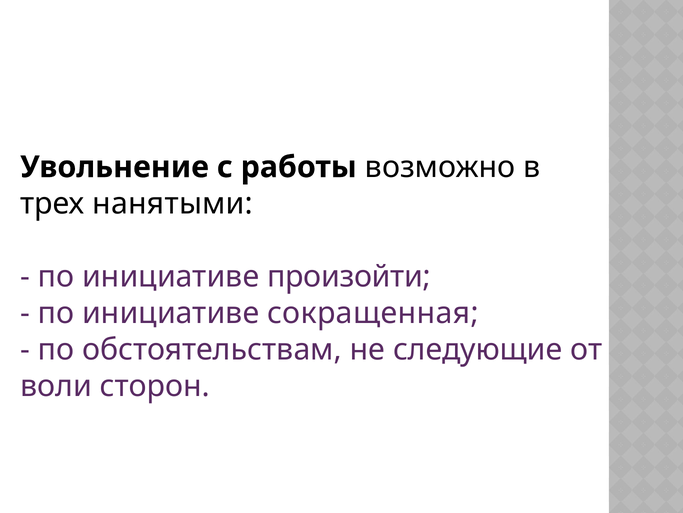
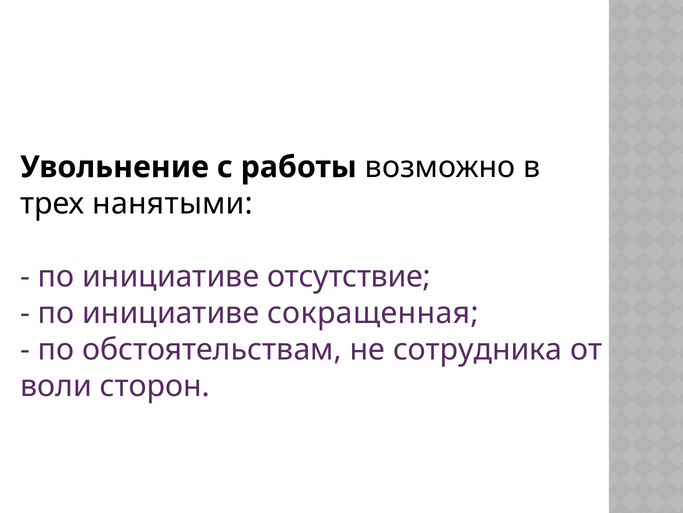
произойти: произойти -> отсутствие (349, 276)
следующие: следующие -> сотрудника (478, 349)
